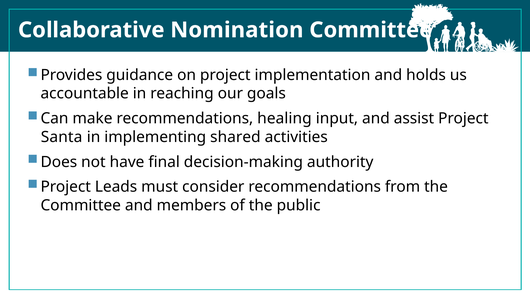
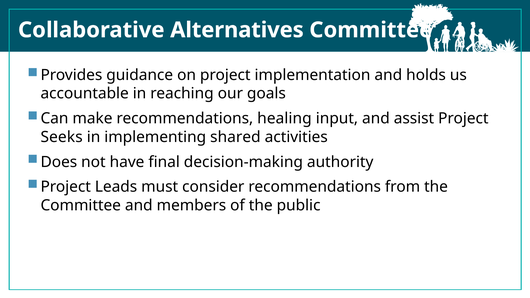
Nomination: Nomination -> Alternatives (237, 30)
Santa: Santa -> Seeks (62, 137)
